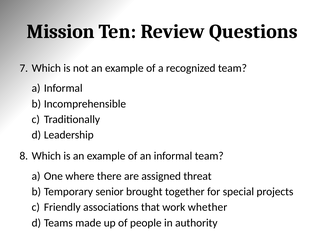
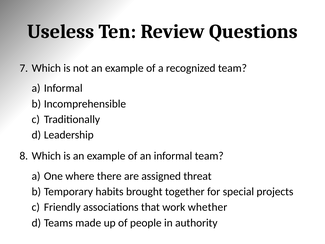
Mission: Mission -> Useless (61, 31)
senior: senior -> habits (110, 191)
